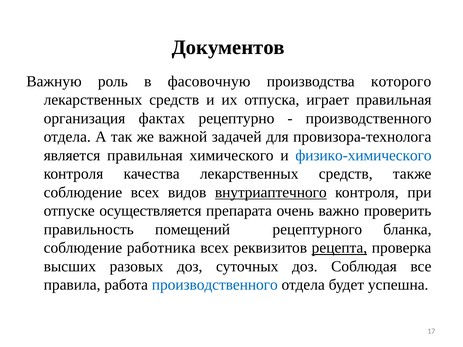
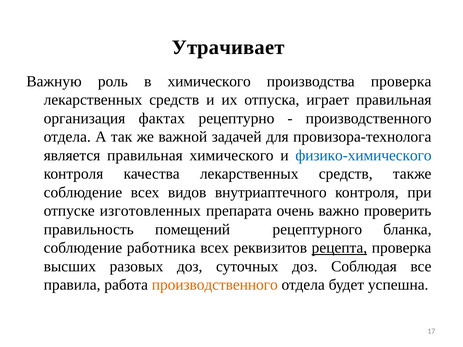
Документов: Документов -> Утрачивает (228, 47)
в фасовочную: фасовочную -> химического (209, 81)
производства которого: которого -> проверка (401, 81)
внутриаптечного underline: present -> none (271, 193)
осуществляется: осуществляется -> изготовленных (150, 211)
производственного colour: blue -> orange (215, 285)
